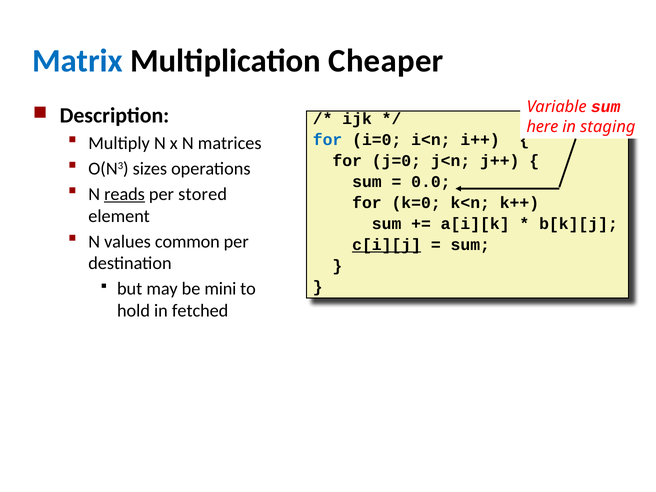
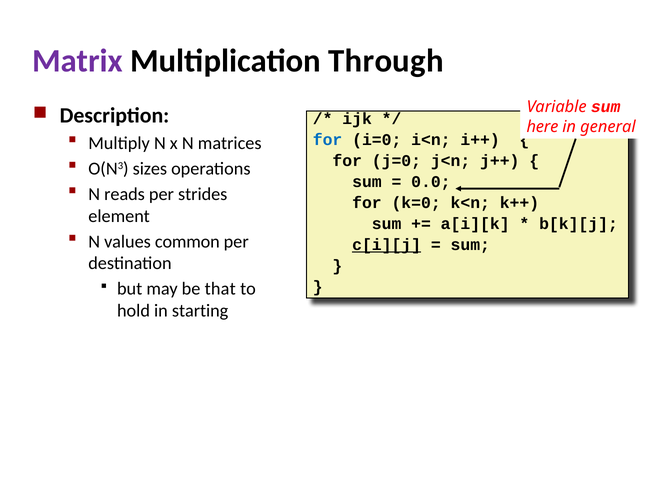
Matrix colour: blue -> purple (77, 61)
Cheaper: Cheaper -> Through (386, 61)
staging: staging -> general (608, 127)
reads underline: present -> none (125, 194)
stored: stored -> strides (203, 194)
mini: mini -> that (220, 289)
fetched: fetched -> starting (200, 311)
